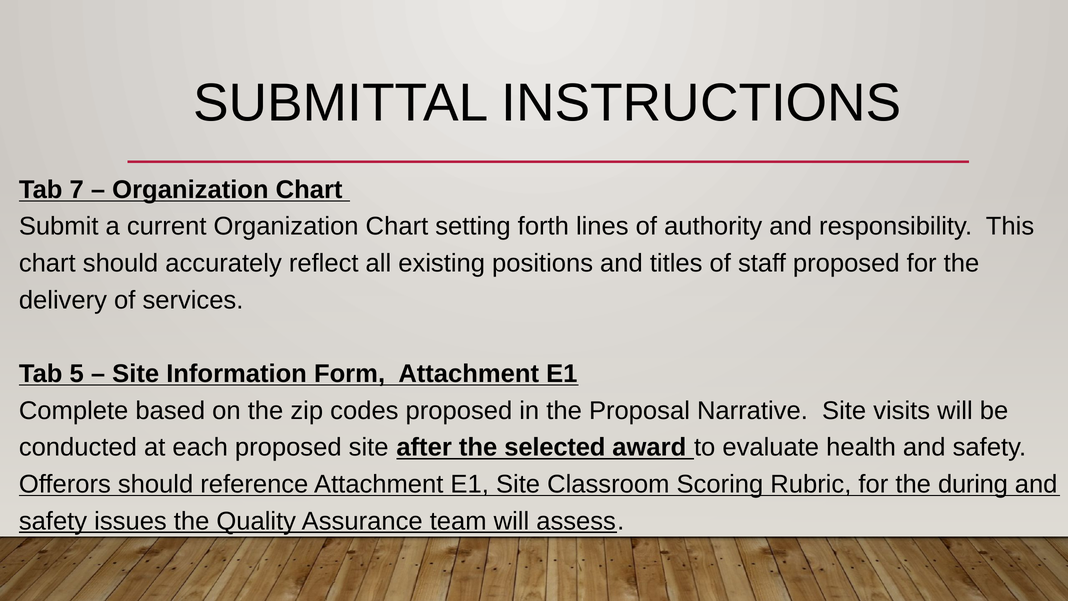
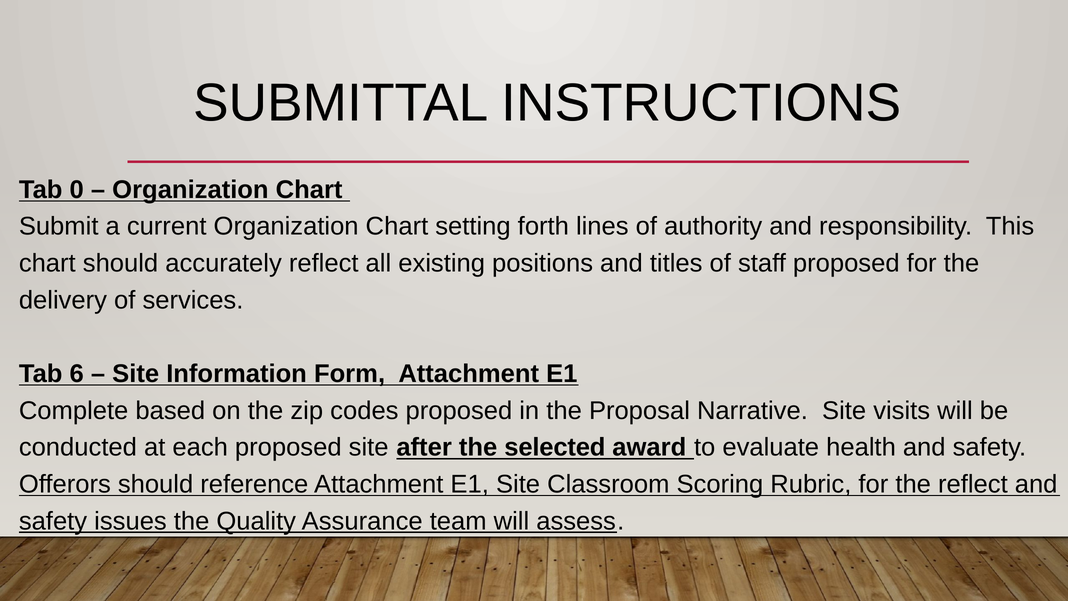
7: 7 -> 0 (77, 190)
5: 5 -> 6 (77, 374)
the during: during -> reflect (973, 484)
